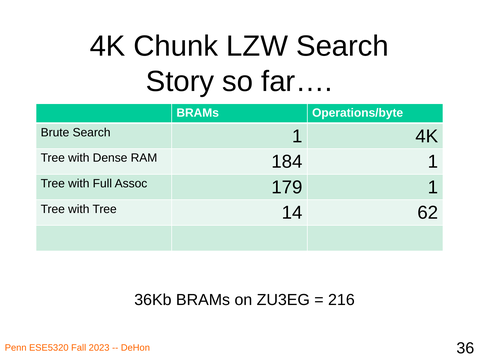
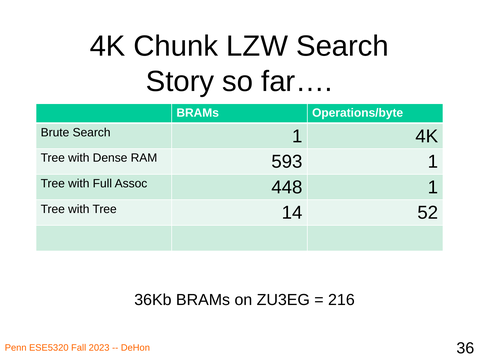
184: 184 -> 593 (287, 162)
179: 179 -> 448 (287, 187)
62: 62 -> 52 (428, 213)
